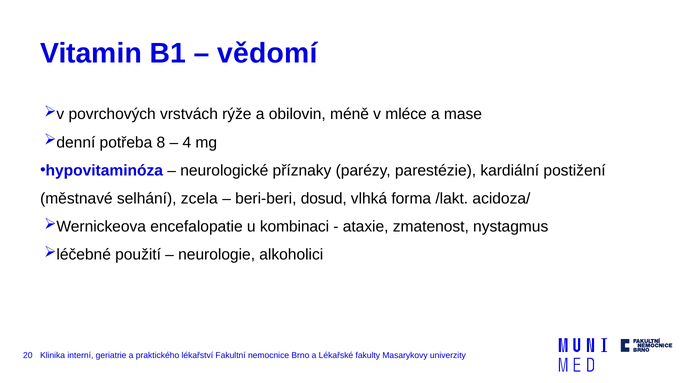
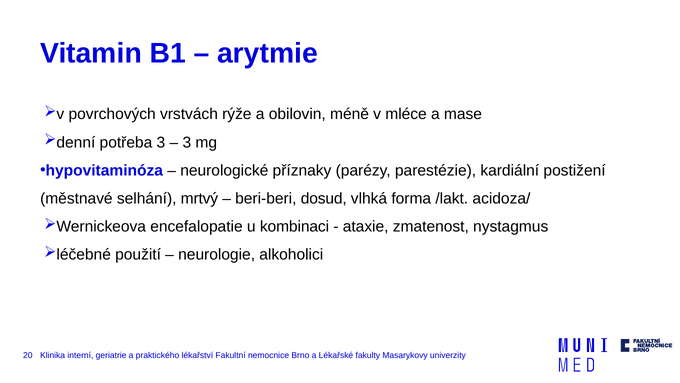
vědomí: vědomí -> arytmie (268, 53)
potřeba 8: 8 -> 3 (161, 142)
4: 4 -> 3 (187, 142)
zcela: zcela -> mrtvý (199, 198)
